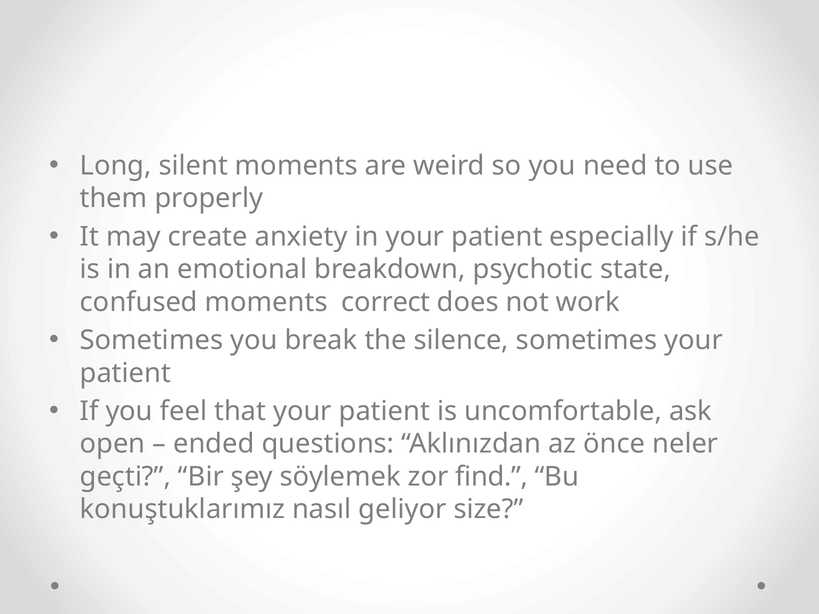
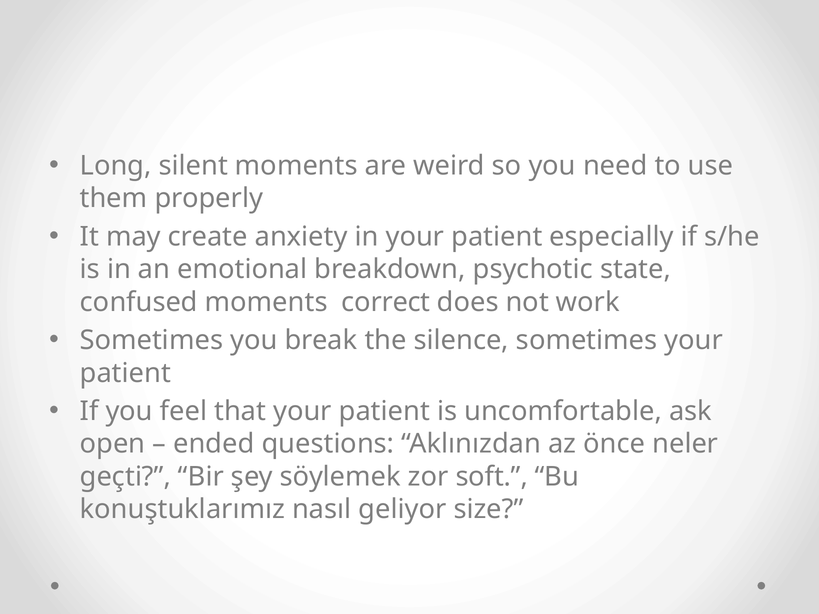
find: find -> soft (492, 477)
